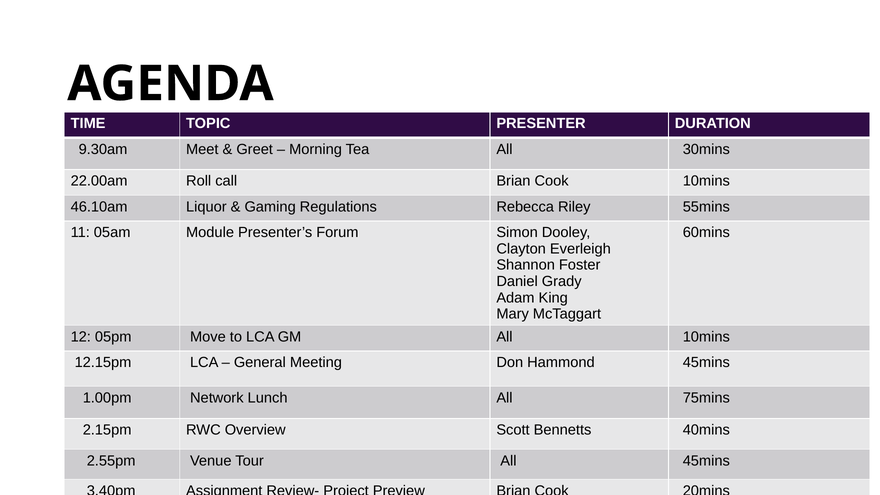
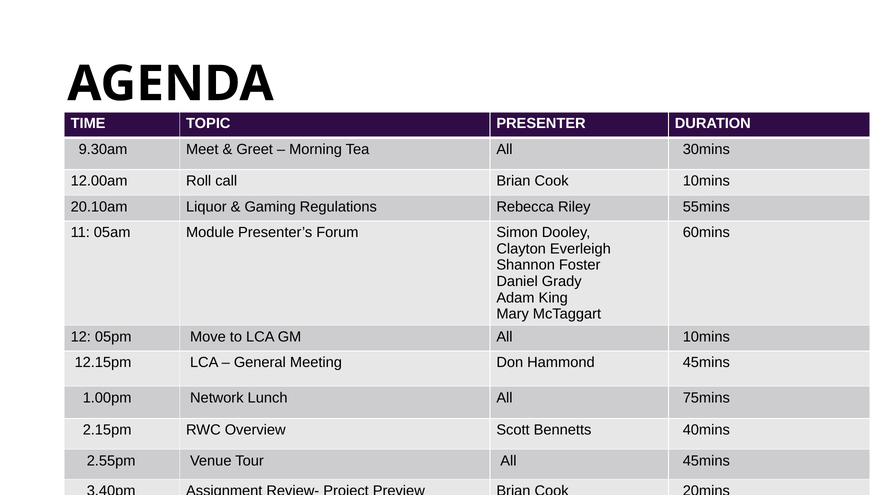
22.00am: 22.00am -> 12.00am (99, 181)
46.10am: 46.10am -> 20.10am (99, 207)
